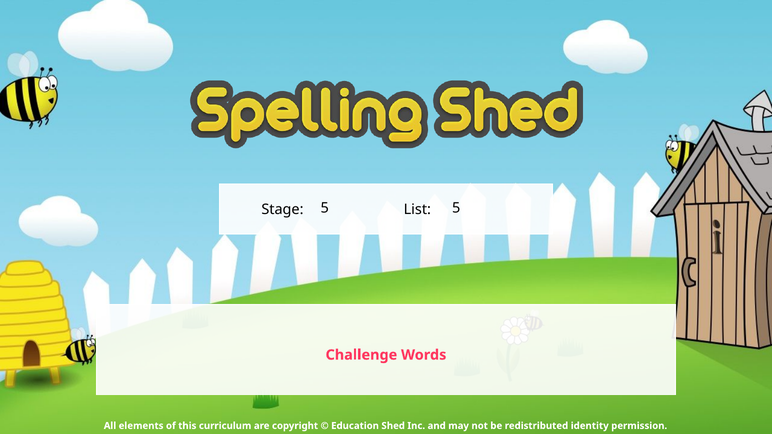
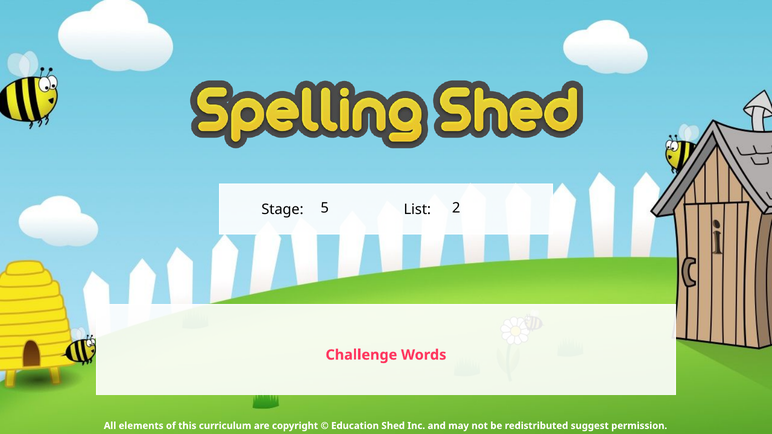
5 5: 5 -> 2 (456, 208)
identity: identity -> suggest (590, 426)
